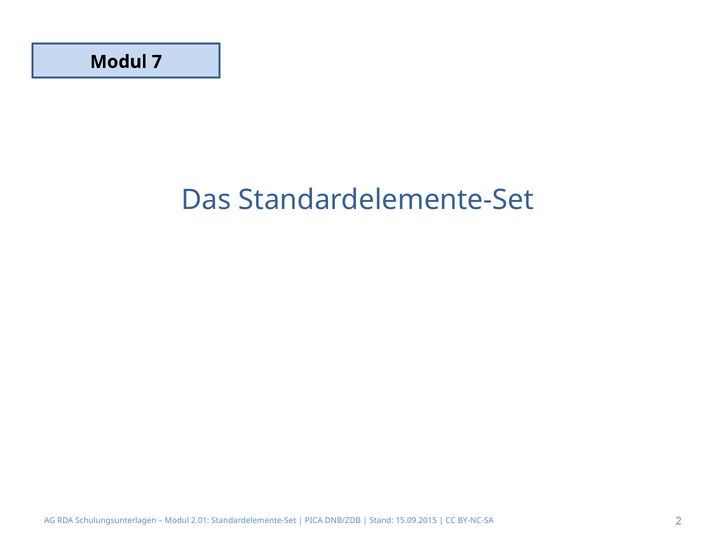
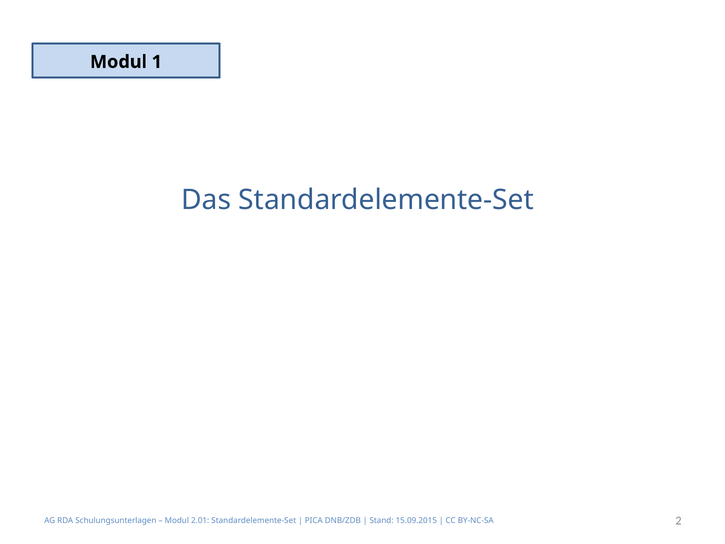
7: 7 -> 1 (157, 62)
